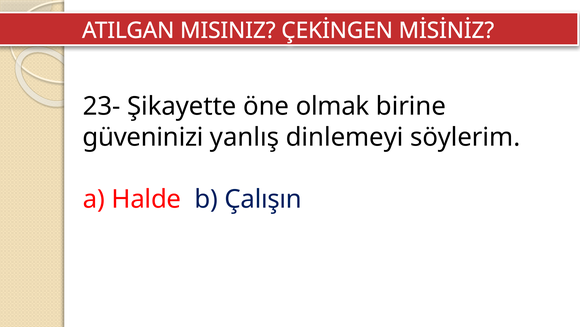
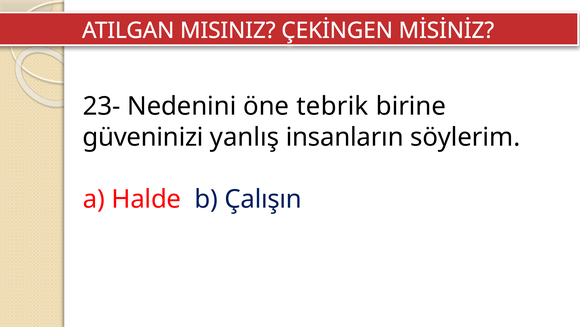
Şikayette: Şikayette -> Nedenini (182, 106)
olmak: olmak -> tebrik (332, 106)
dinlemeyi: dinlemeyi -> insanların (345, 137)
